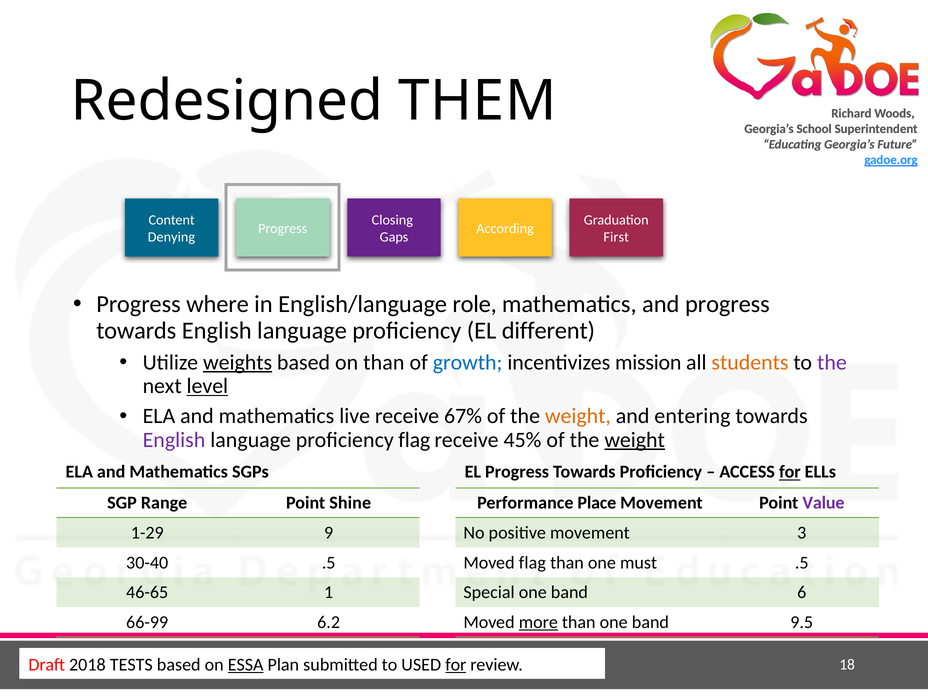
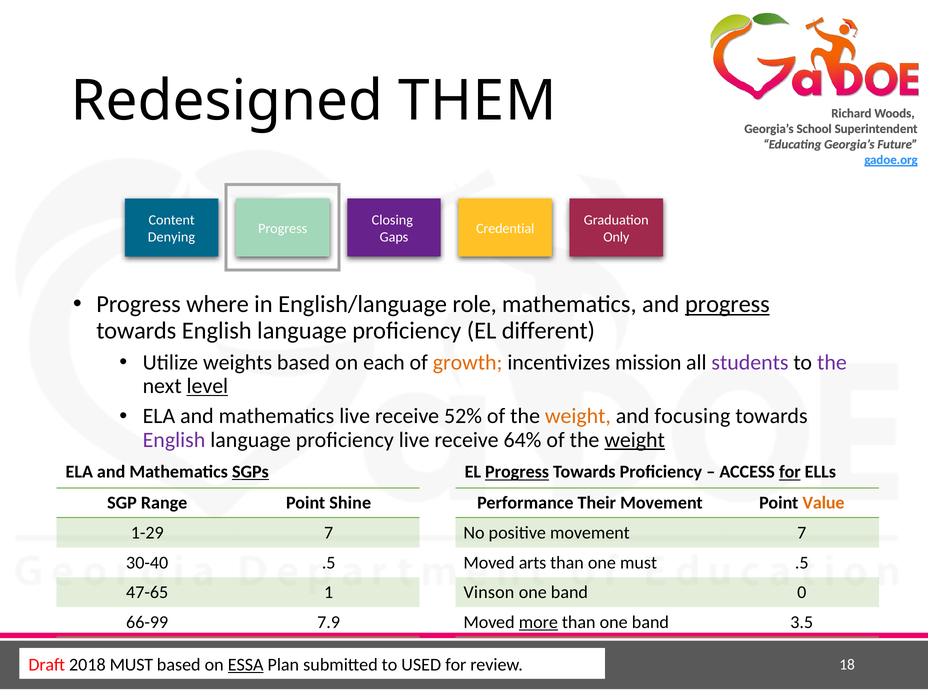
According: According -> Credential (505, 228)
First: First -> Only (616, 237)
progress underline: none -> present (727, 304)
weights underline: present -> none (238, 362)
on than: than -> each (384, 362)
growth colour: blue -> orange (468, 362)
students colour: orange -> purple (750, 362)
67%: 67% -> 52% (463, 416)
entering: entering -> focusing (692, 416)
proficiency flag: flag -> live (414, 440)
45%: 45% -> 64% (522, 440)
SGPs underline: none -> present (250, 472)
Progress underline: none -> present (517, 472)
Place: Place -> Their (597, 503)
Value colour: purple -> orange (823, 503)
1-29 9: 9 -> 7 (329, 533)
movement 3: 3 -> 7 (802, 533)
Moved flag: flag -> arts (533, 563)
46-65: 46-65 -> 47-65 (147, 592)
Special: Special -> Vinson (489, 592)
6: 6 -> 0 (802, 592)
6.2: 6.2 -> 7.9 (329, 622)
9.5: 9.5 -> 3.5 (802, 622)
2018 TESTS: TESTS -> MUST (131, 665)
for underline: present -> none (456, 665)
